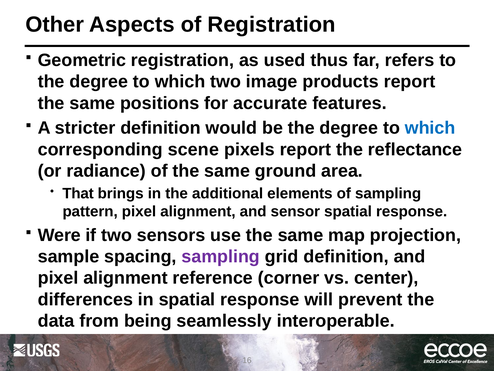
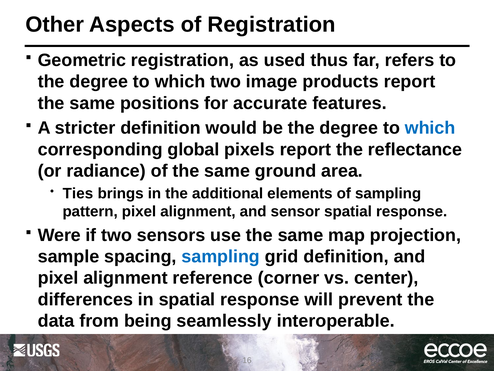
scene: scene -> global (193, 149)
That: That -> Ties (78, 193)
sampling colour: purple -> blue (221, 256)
